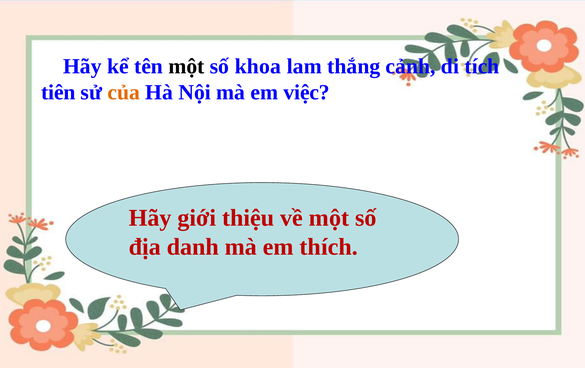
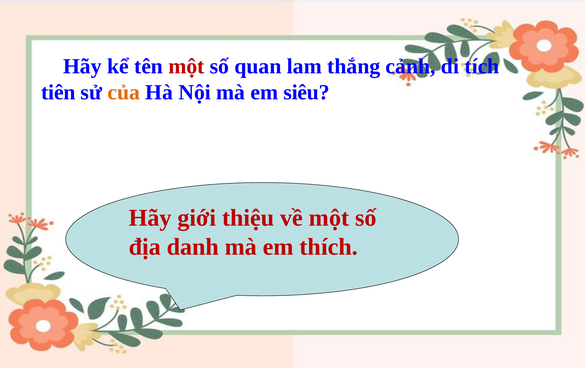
một colour: black -> red (186, 66)
khoa: khoa -> quan (258, 66)
việc: việc -> siêu (307, 92)
